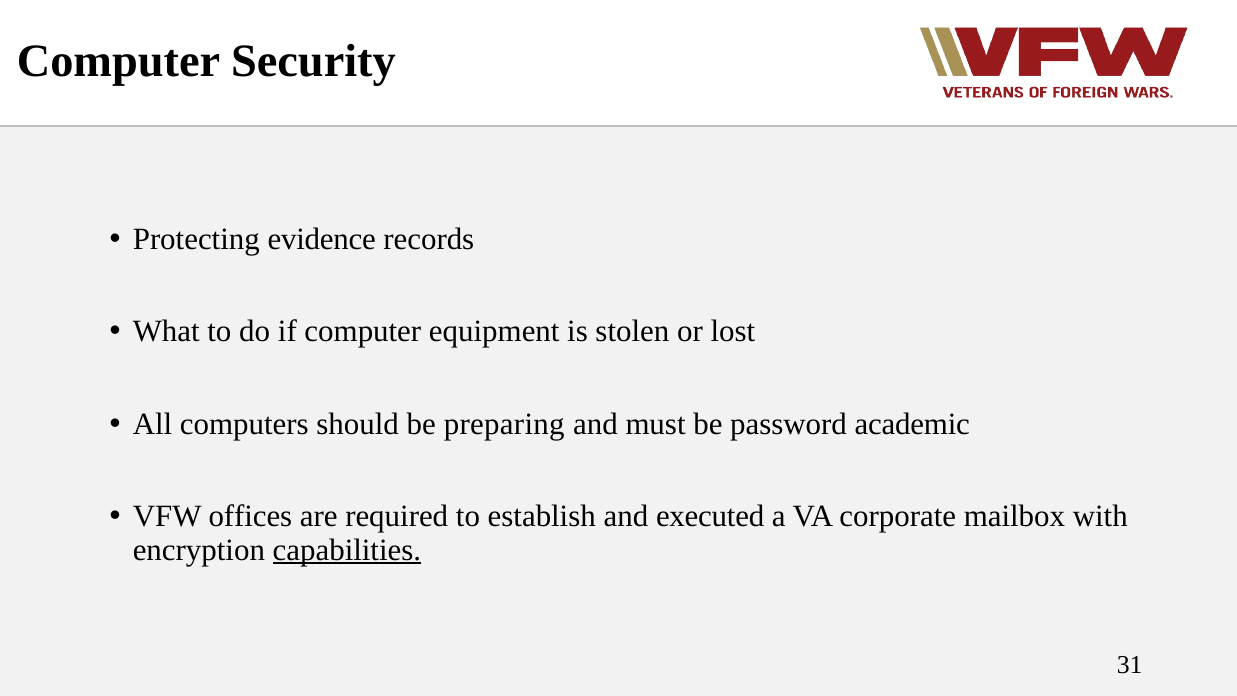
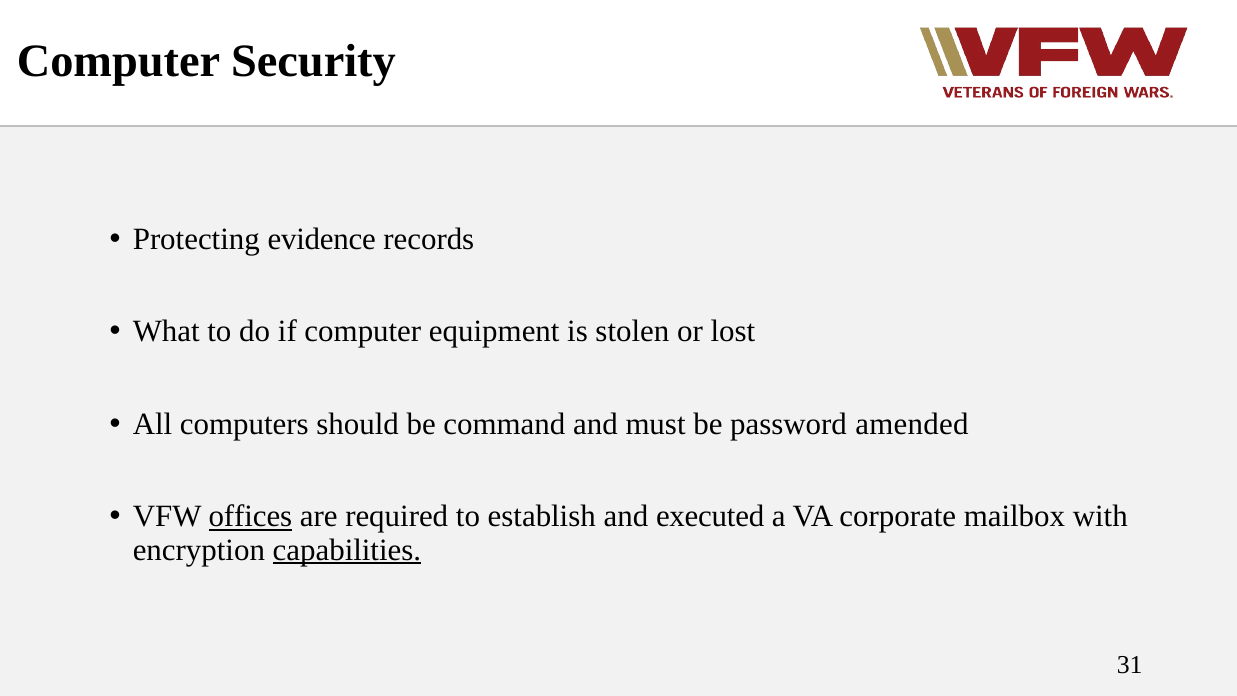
preparing: preparing -> command (504, 424)
academic: academic -> amended (912, 424)
offices underline: none -> present (250, 517)
